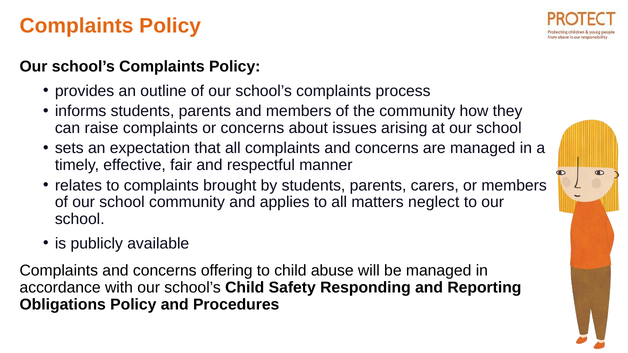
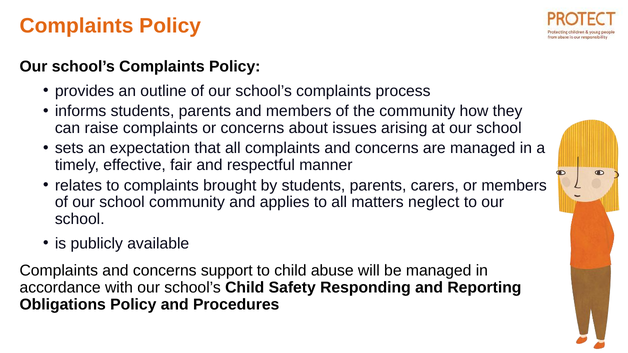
offering: offering -> support (227, 271)
